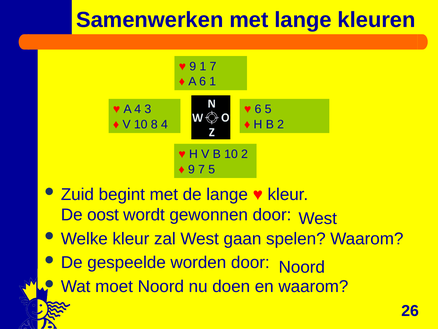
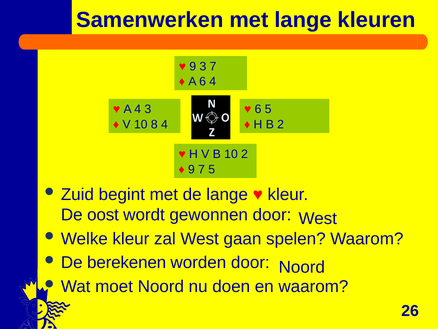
9 1: 1 -> 3 (203, 66)
6 1: 1 -> 4 (213, 81)
gespeelde: gespeelde -> berekenen (127, 262)
